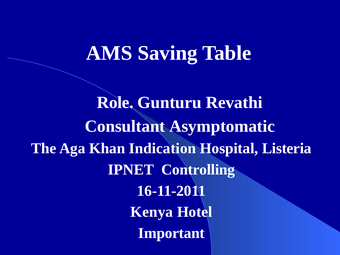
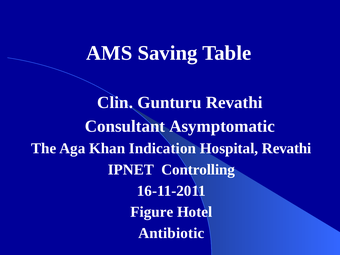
Role: Role -> Clin (115, 102)
Hospital Listeria: Listeria -> Revathi (287, 148)
Kenya: Kenya -> Figure (152, 212)
Important: Important -> Antibiotic (171, 233)
